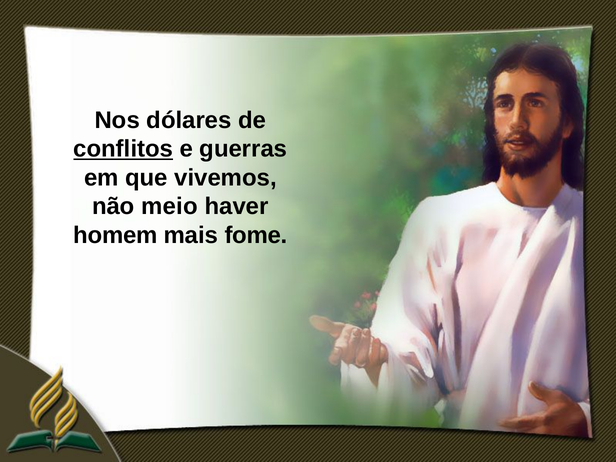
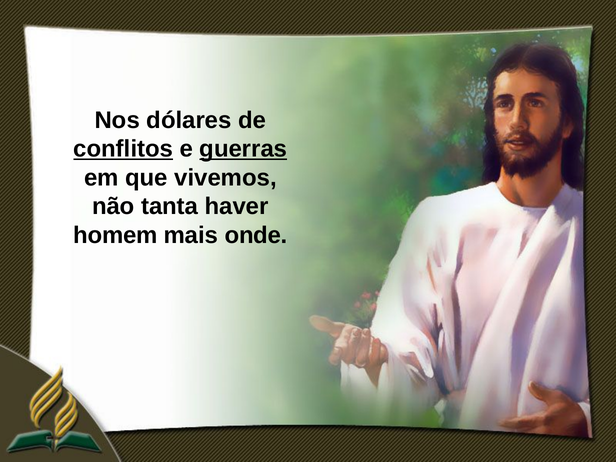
guerras underline: none -> present (243, 149)
meio: meio -> tanta (170, 206)
fome: fome -> onde (256, 235)
